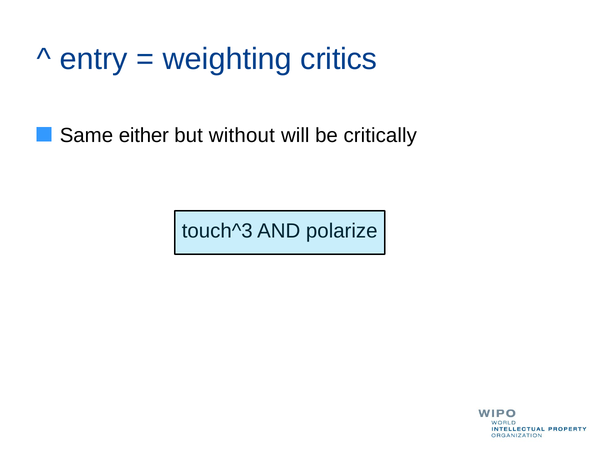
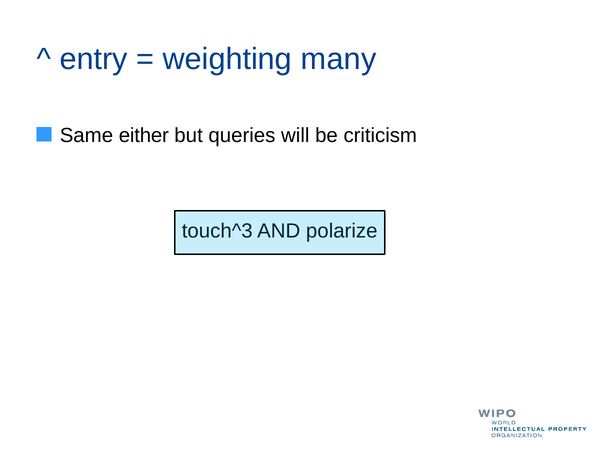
critics: critics -> many (339, 59)
without: without -> queries (242, 136)
critically: critically -> criticism (380, 136)
